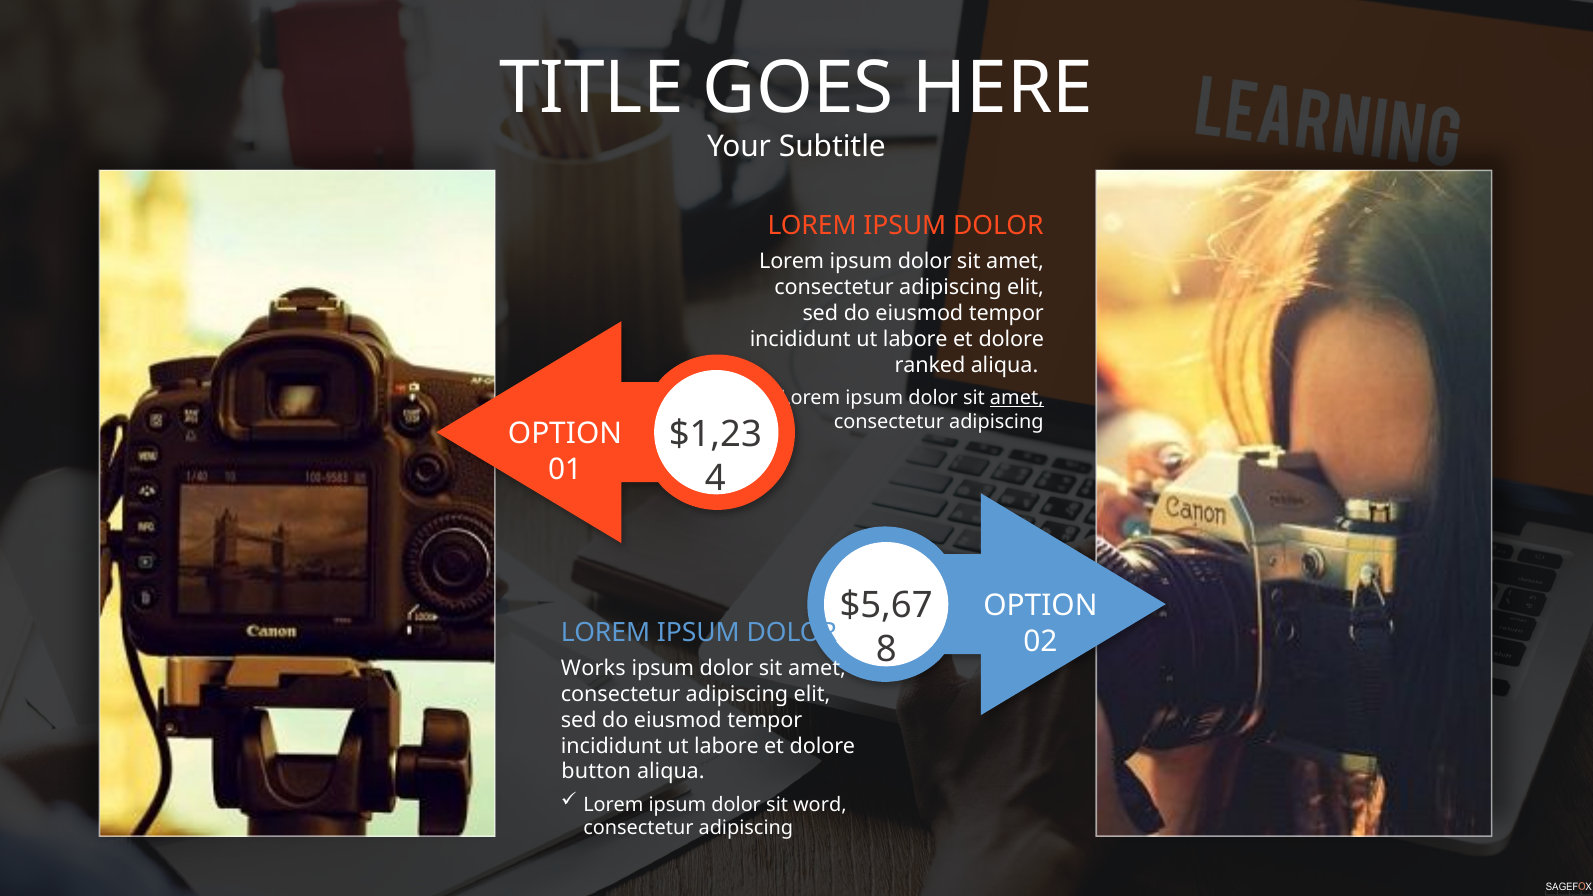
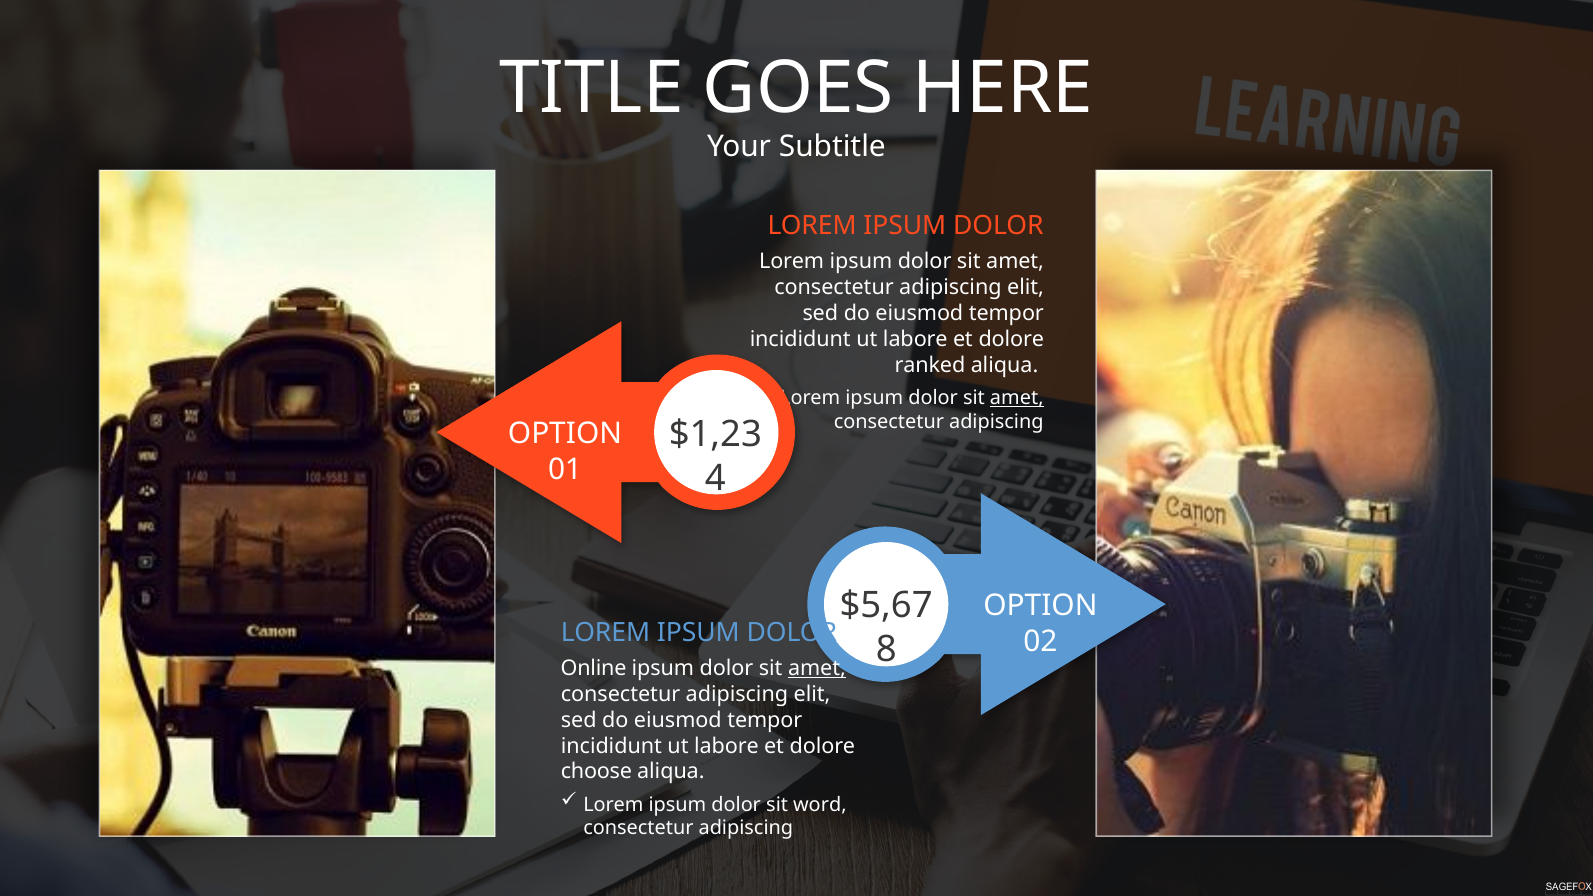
Works: Works -> Online (594, 668)
amet underline: none -> present (817, 668)
button: button -> choose (596, 772)
